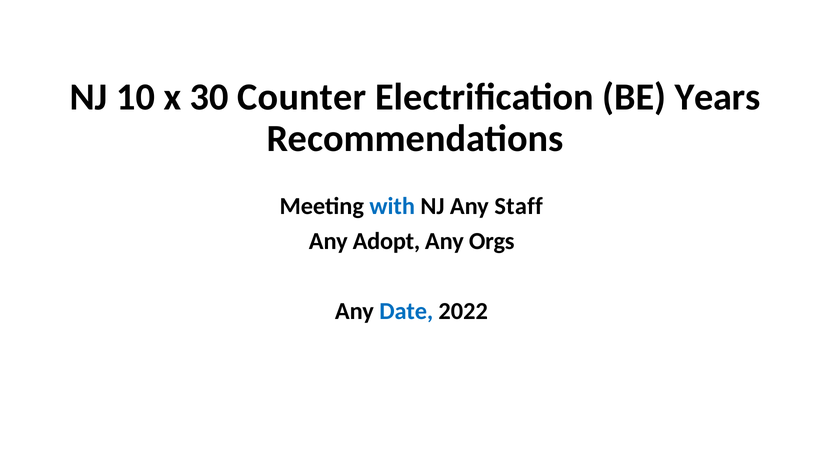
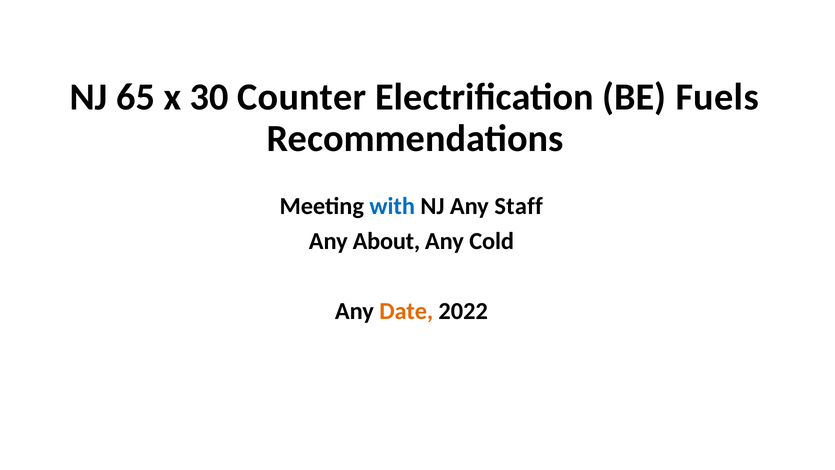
10: 10 -> 65 (136, 97)
Years: Years -> Fuels (717, 97)
Adopt: Adopt -> About (386, 241)
Orgs: Orgs -> Cold (492, 241)
Date colour: blue -> orange (406, 311)
